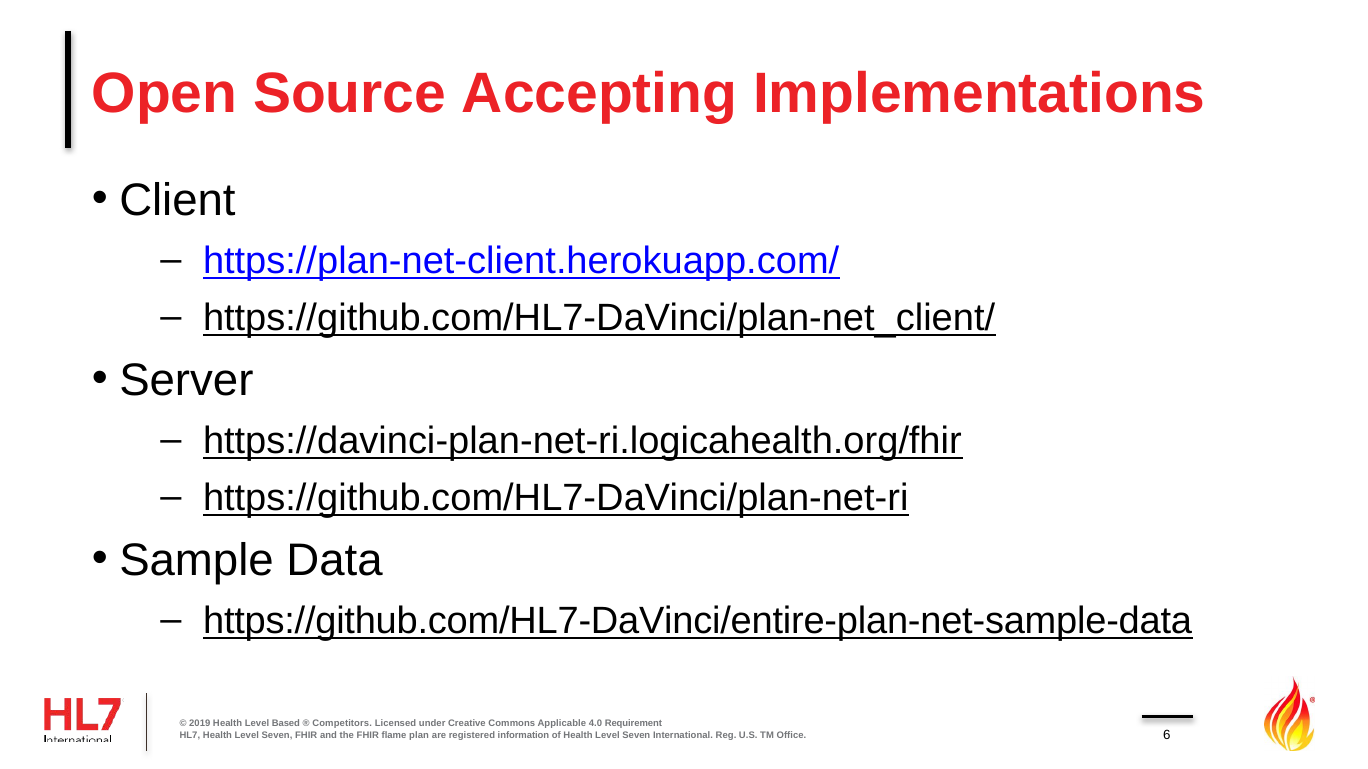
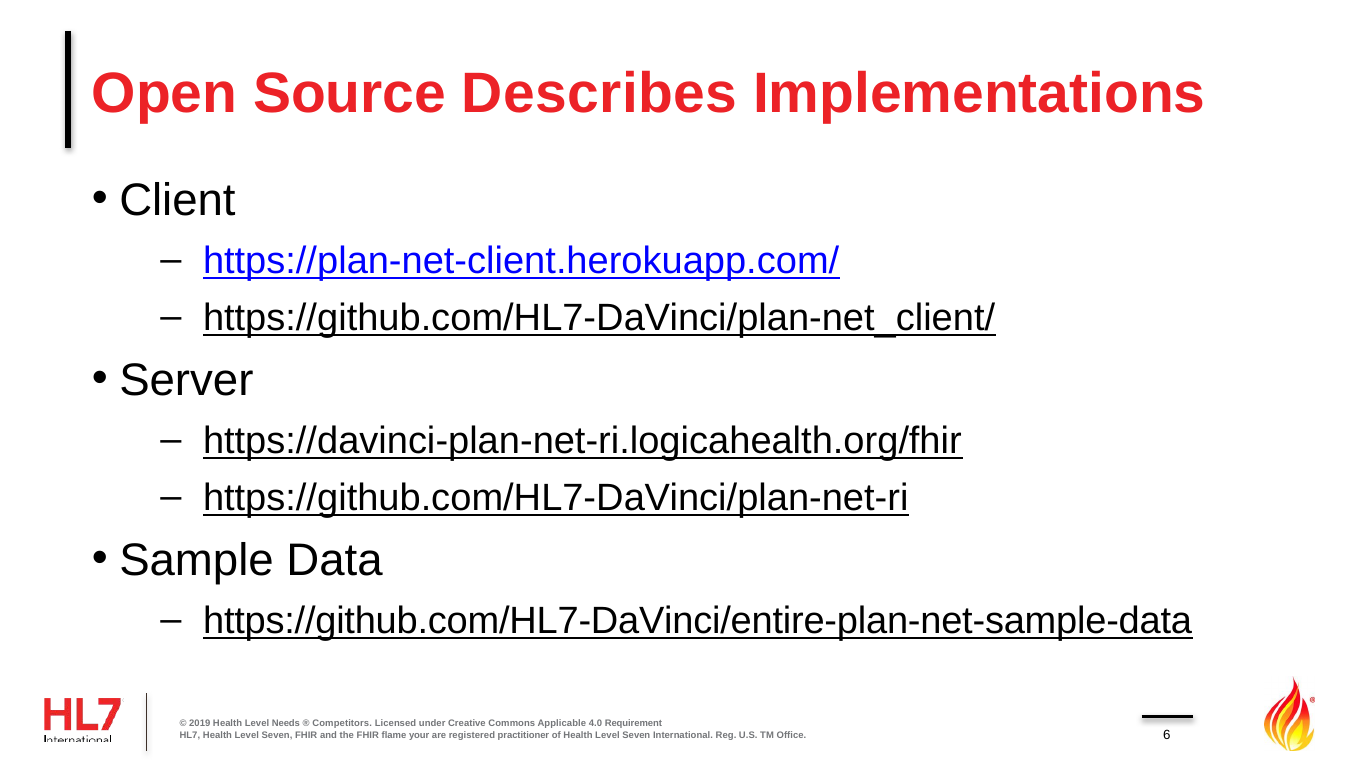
Accepting: Accepting -> Describes (599, 93)
Based: Based -> Needs (286, 724)
plan: plan -> your (419, 736)
information: information -> practitioner (523, 736)
